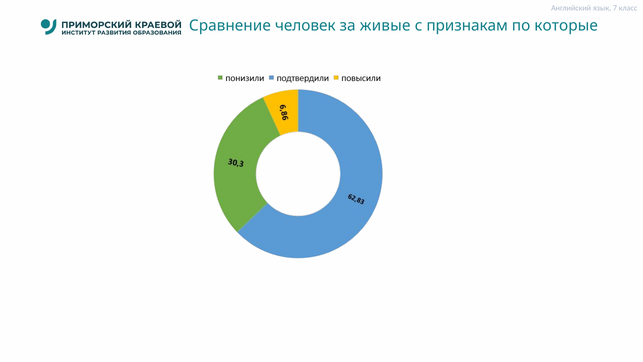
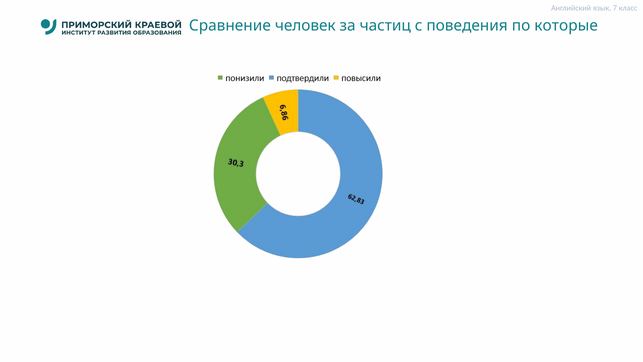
живые: живые -> частиц (385, 26)
признакам: признакам -> поведения (467, 26)
